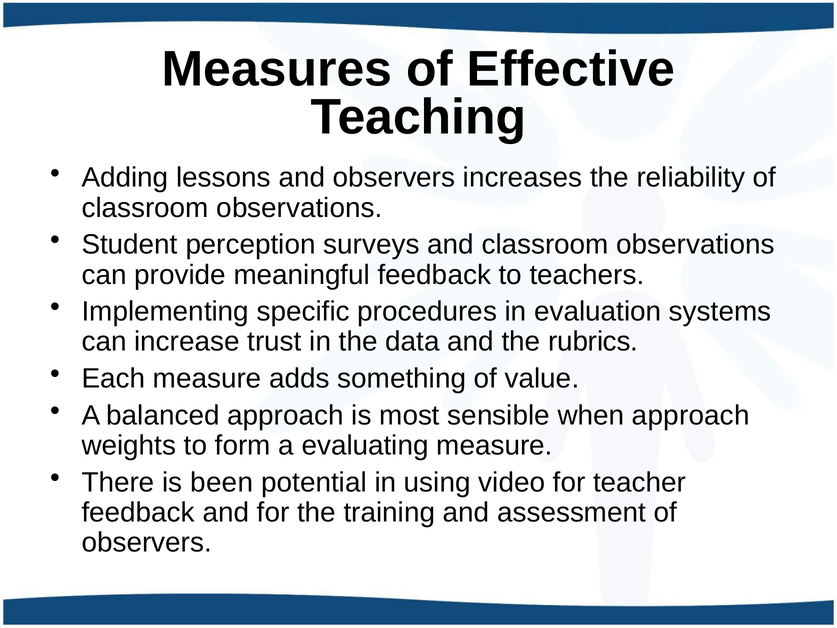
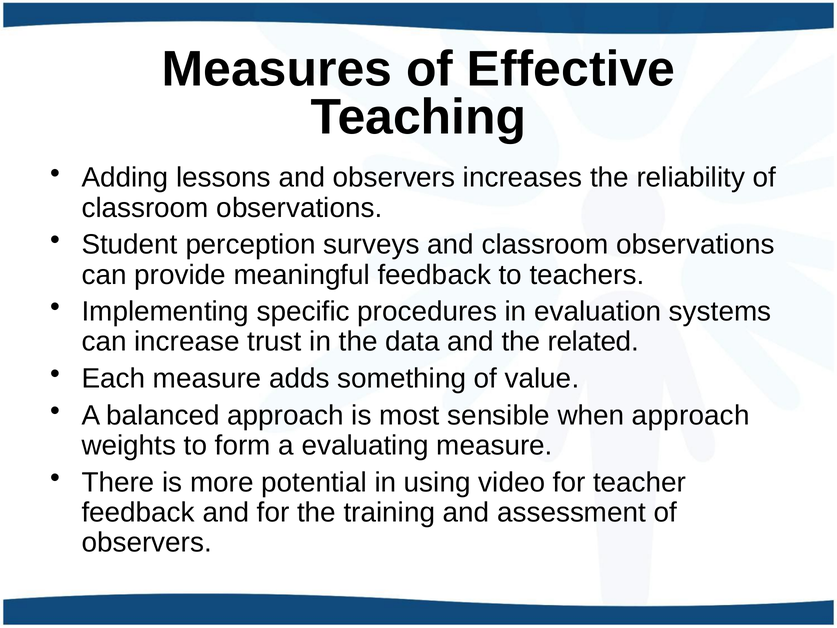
rubrics: rubrics -> related (593, 342)
been: been -> more (222, 482)
